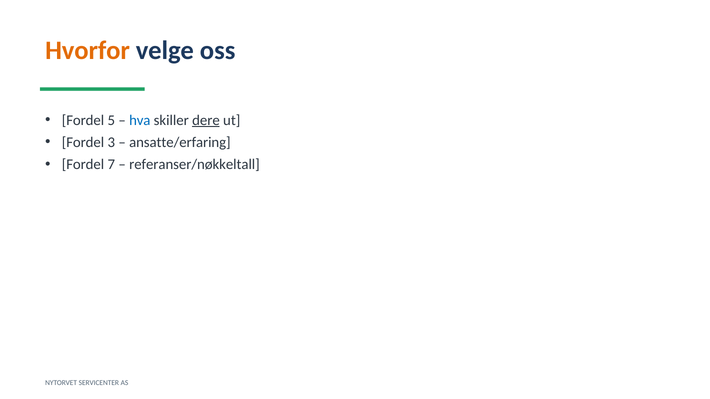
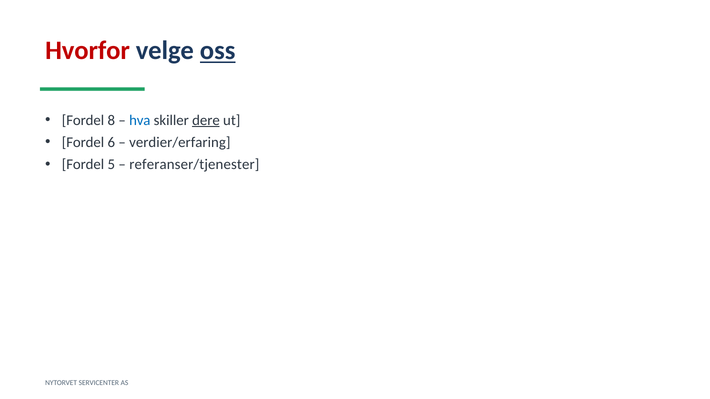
Hvorfor colour: orange -> red (88, 51)
oss underline: none -> present (218, 51)
5: 5 -> 8 (111, 120)
3: 3 -> 6 (111, 142)
ansatte/erfaring: ansatte/erfaring -> verdier/erfaring (180, 142)
7: 7 -> 5 (111, 165)
referanser/nøkkeltall: referanser/nøkkeltall -> referanser/tjenester (194, 165)
